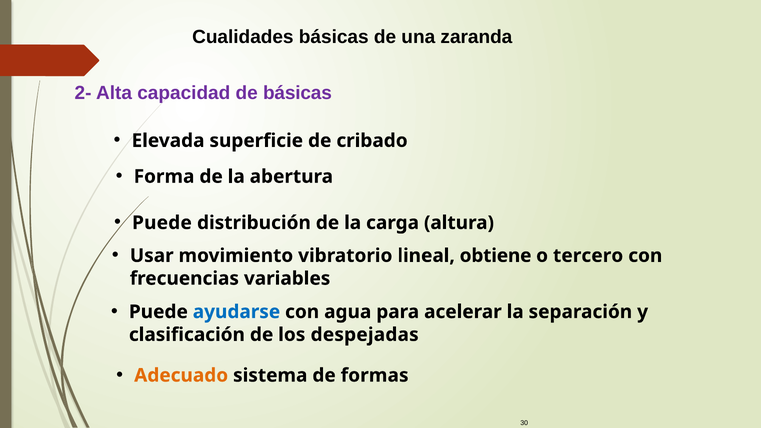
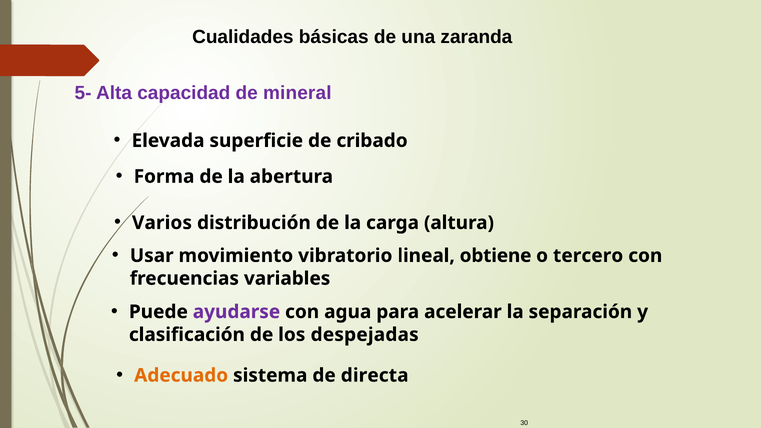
2-: 2- -> 5- (83, 93)
de básicas: básicas -> mineral (297, 93)
Puede: Puede -> Varios (162, 223)
ayudarse colour: blue -> purple (236, 312)
formas: formas -> directa (375, 375)
